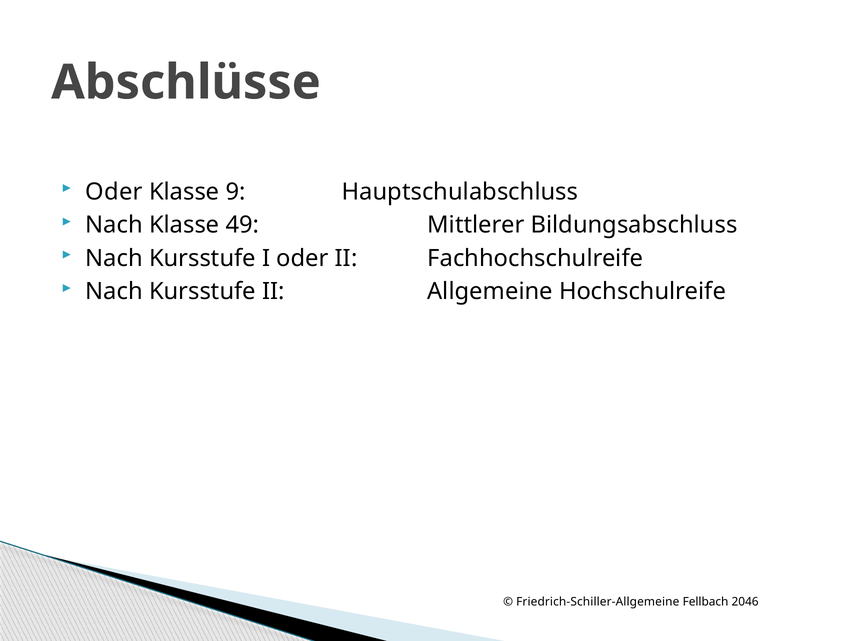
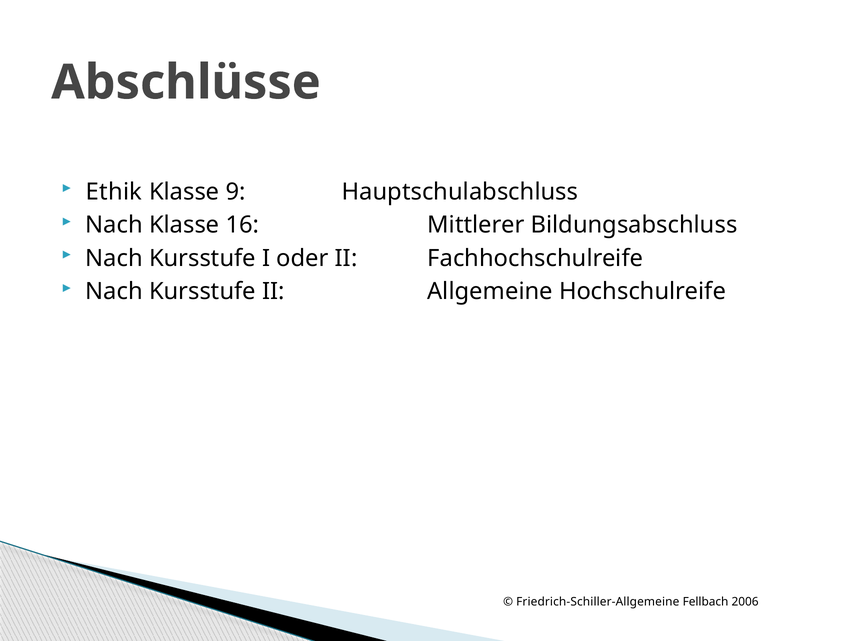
Oder: Oder -> Ethik (114, 192)
49: 49 -> 16 (242, 225)
2046: 2046 -> 2006 (745, 602)
